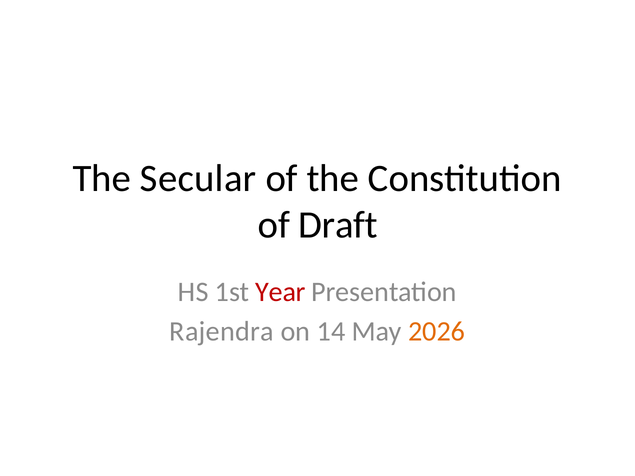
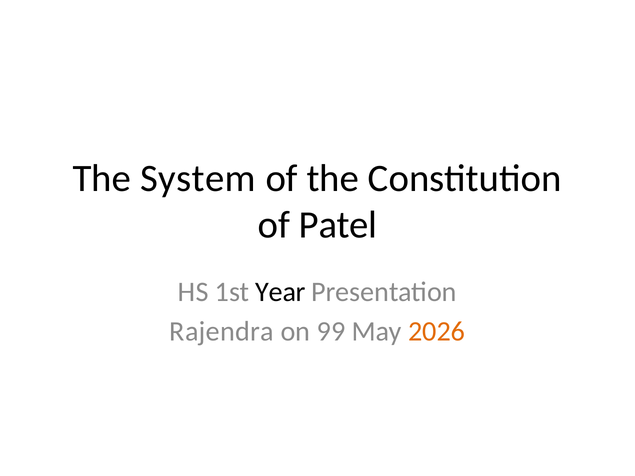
Secular: Secular -> System (198, 178)
Draft: Draft -> Patel (338, 225)
Year colour: red -> black (280, 292)
14: 14 -> 99 (331, 331)
